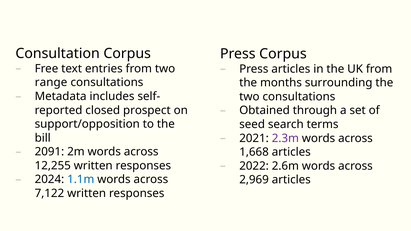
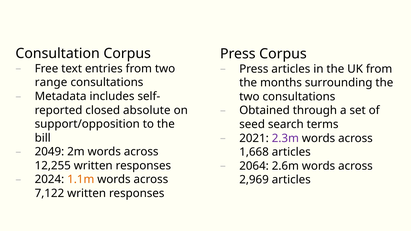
prospect: prospect -> absolute (147, 110)
2091: 2091 -> 2049 (49, 152)
2022: 2022 -> 2064 (254, 166)
1.1m colour: blue -> orange (81, 180)
